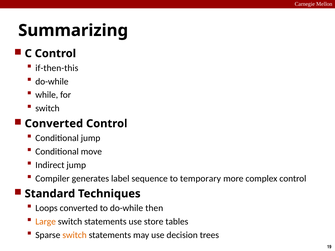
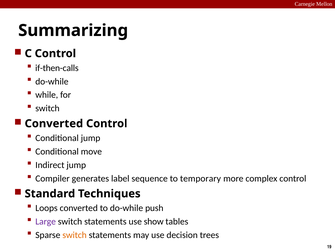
if-then-this: if-then-this -> if-then-calls (57, 68)
then: then -> push (154, 208)
Large colour: orange -> purple (46, 222)
store: store -> show (154, 222)
